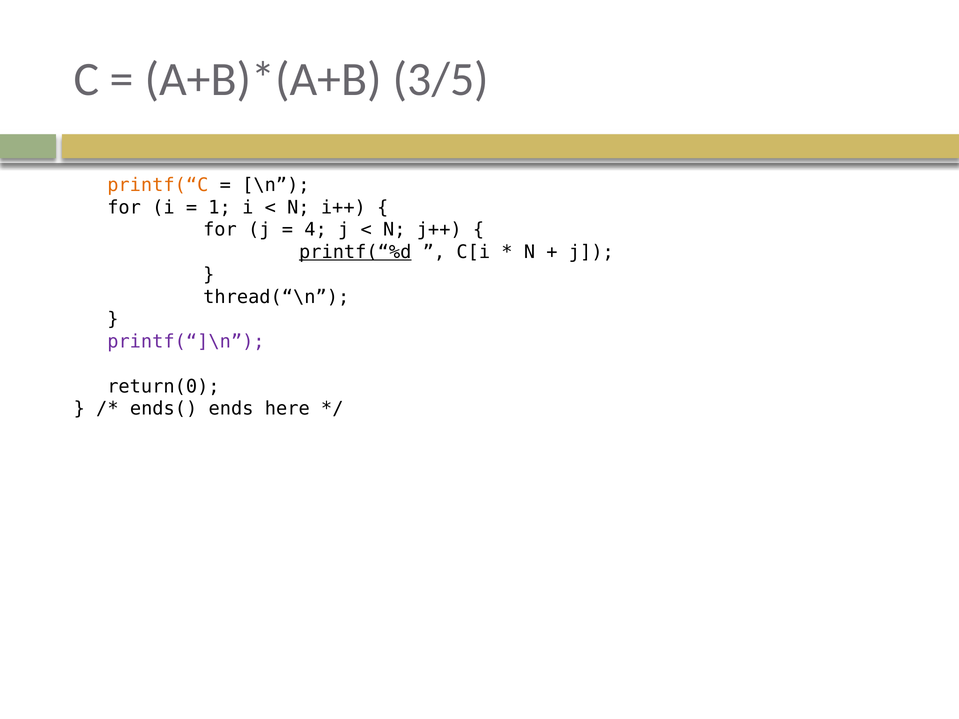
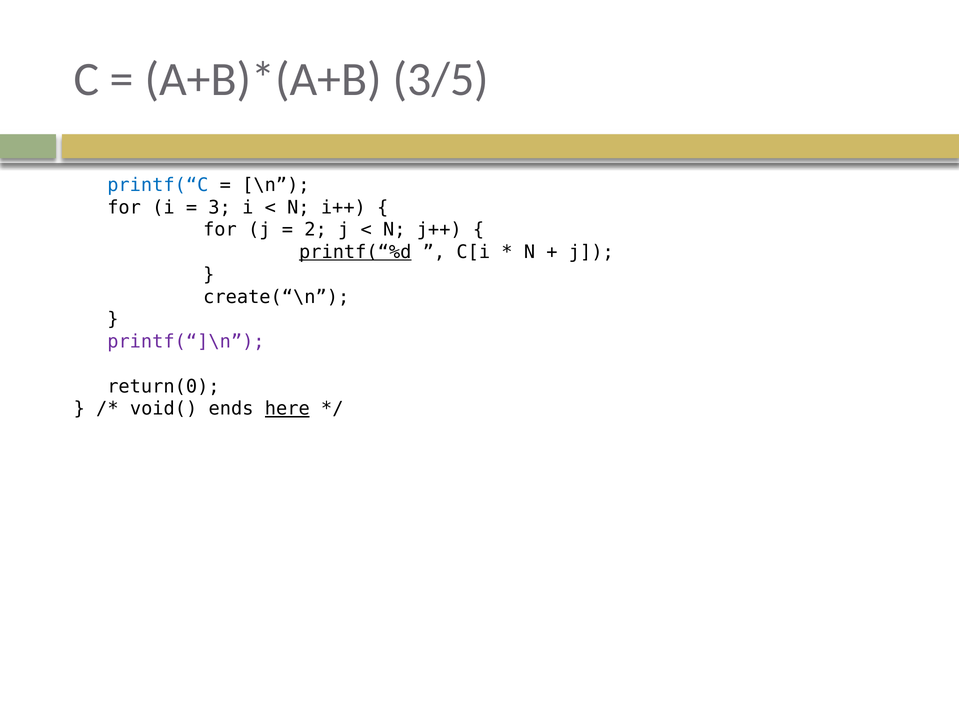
printf(“C colour: orange -> blue (158, 185)
1: 1 -> 3 (220, 207)
4: 4 -> 2 (316, 230)
thread(“\n: thread(“\n -> create(“\n (276, 297)
ends(: ends( -> void( (164, 409)
here underline: none -> present (287, 409)
